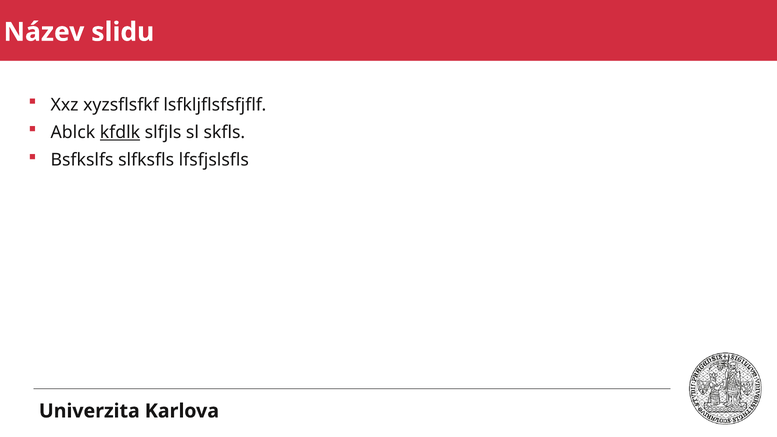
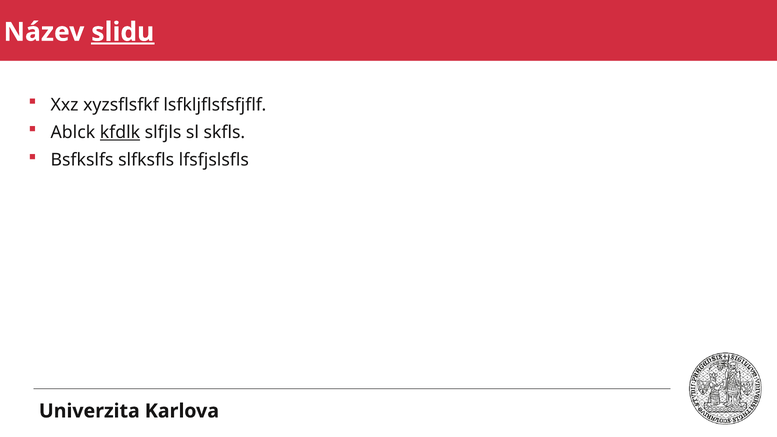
slidu underline: none -> present (123, 32)
